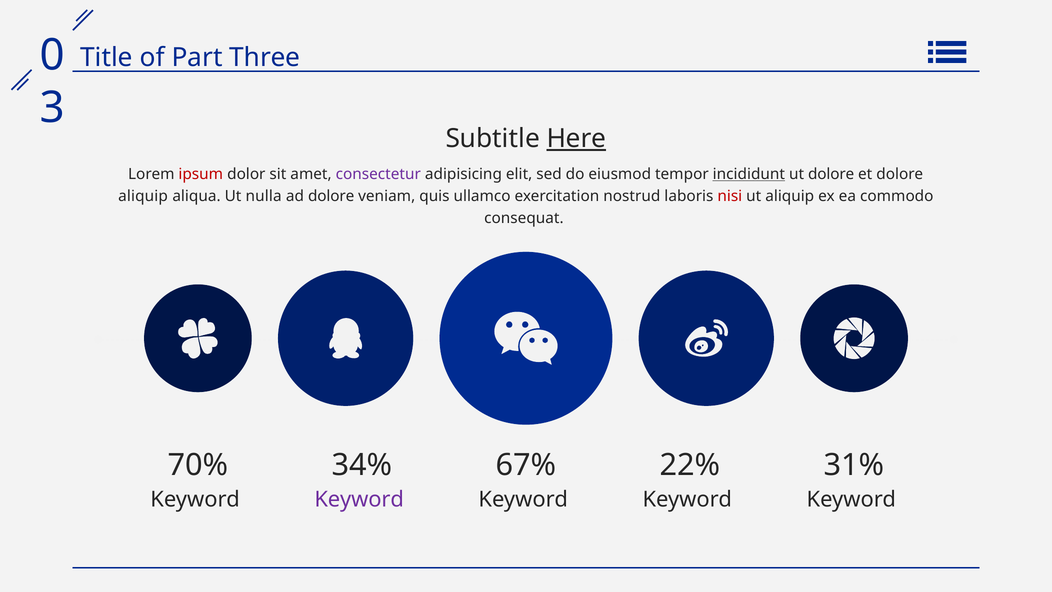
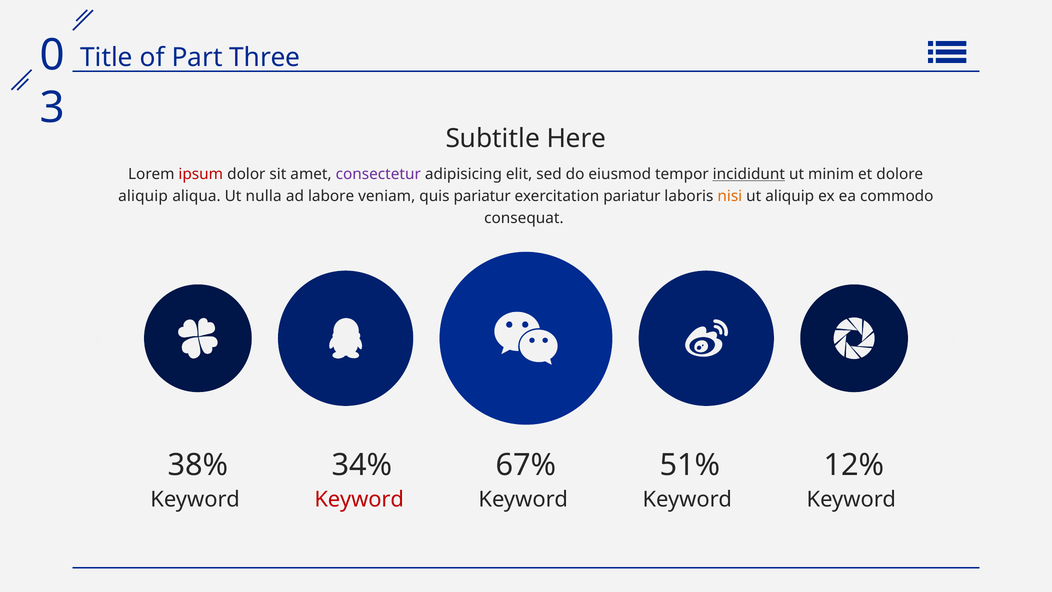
Here underline: present -> none (576, 139)
ut dolore: dolore -> minim (831, 174)
ad dolore: dolore -> labore (331, 196)
quis ullamco: ullamco -> pariatur (482, 196)
exercitation nostrud: nostrud -> pariatur (632, 196)
nisi colour: red -> orange (730, 196)
70%: 70% -> 38% (198, 465)
22%: 22% -> 51% (690, 465)
31%: 31% -> 12% (854, 465)
Keyword colour: purple -> red (359, 499)
